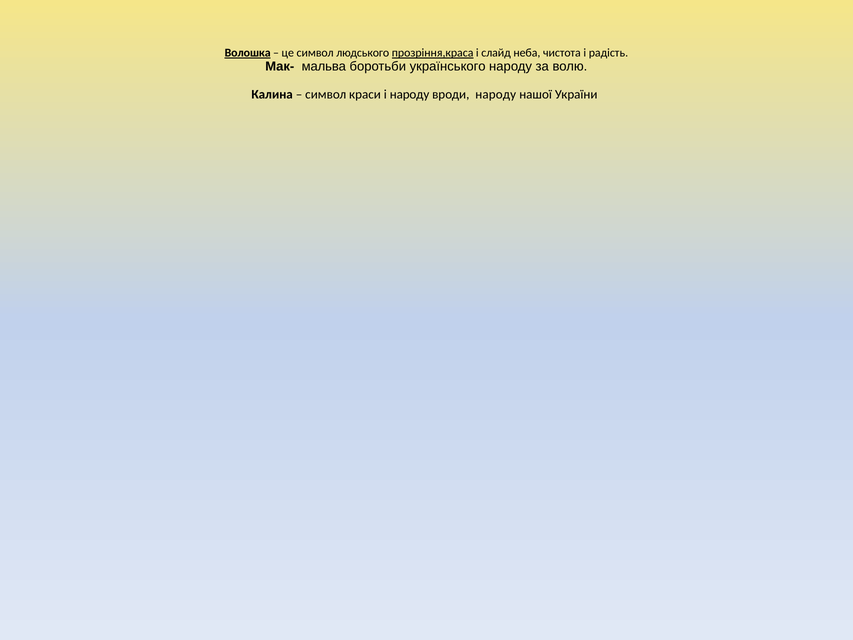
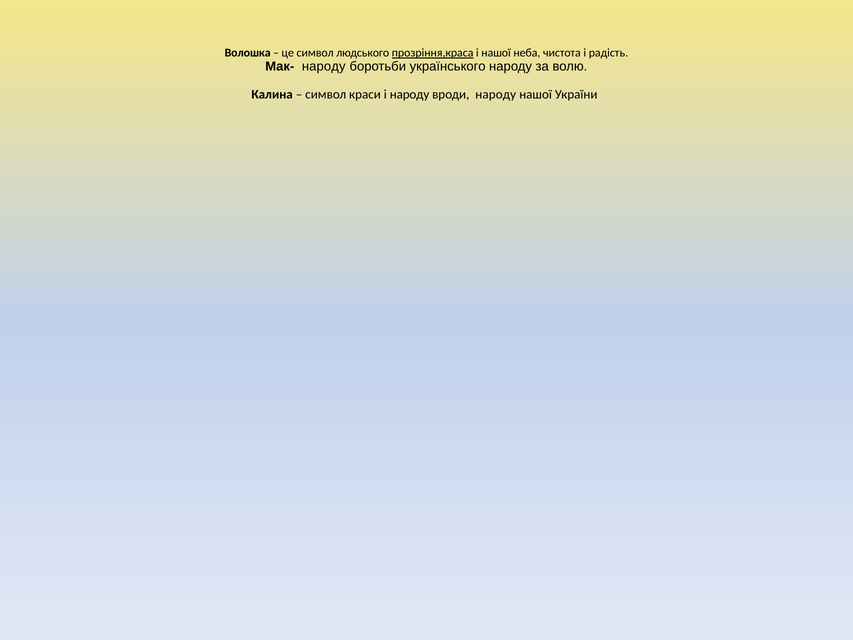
Волошка underline: present -> none (248, 53)
і слайд: слайд -> нашої (496, 53)
Мак- мальва: мальва -> народу (324, 66)
